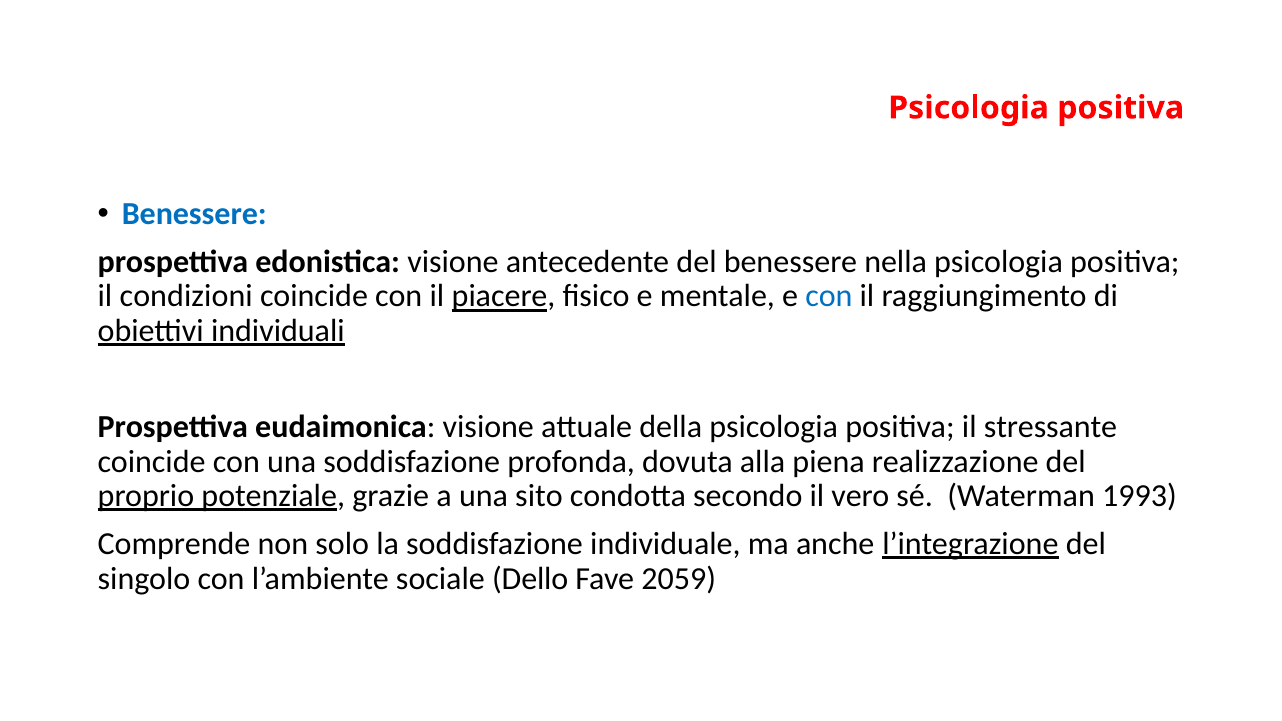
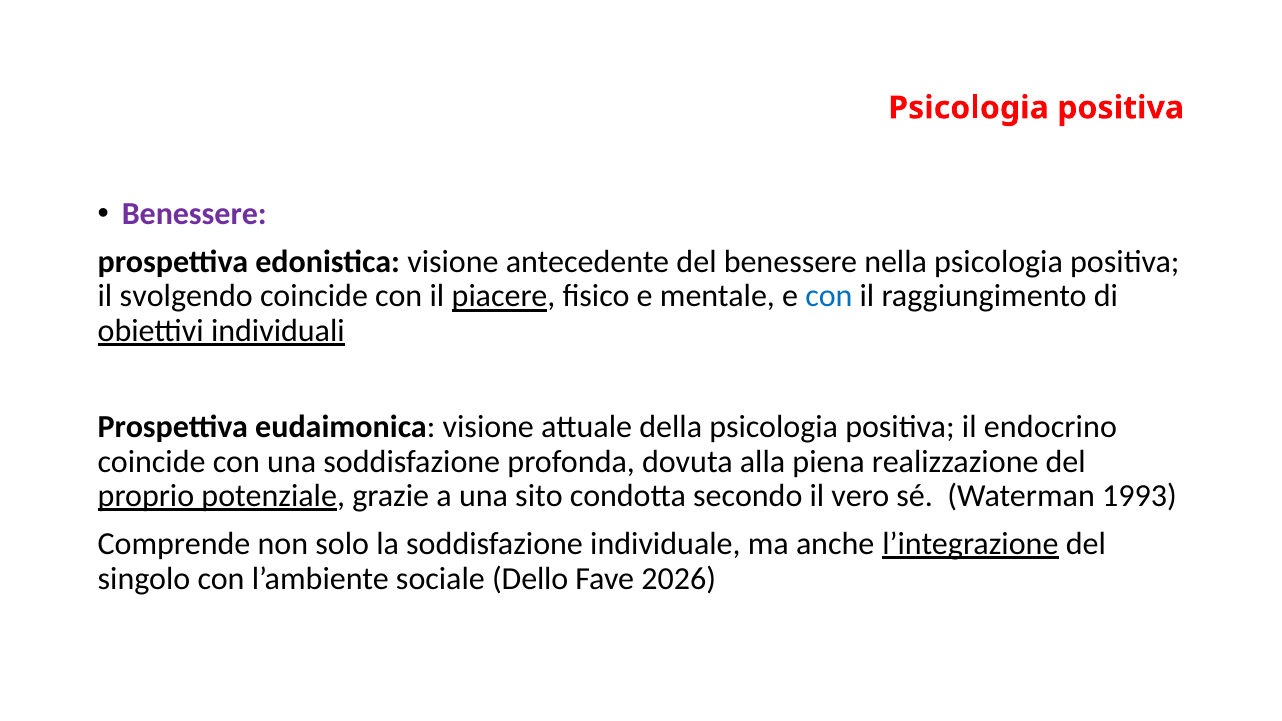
Benessere colour: blue -> purple (194, 214)
condizioni: condizioni -> svolgendo (186, 296)
stressante: stressante -> endocrino (1050, 427)
2059: 2059 -> 2026 (679, 579)
